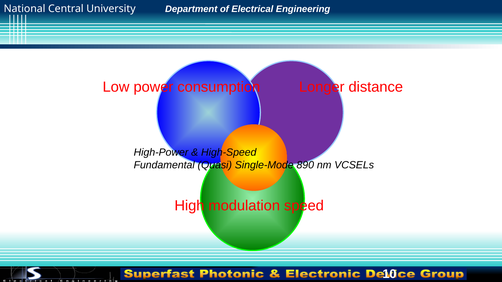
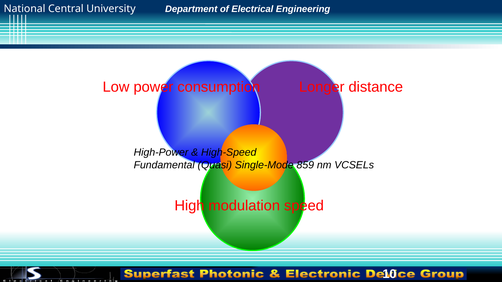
890: 890 -> 859 (305, 165)
